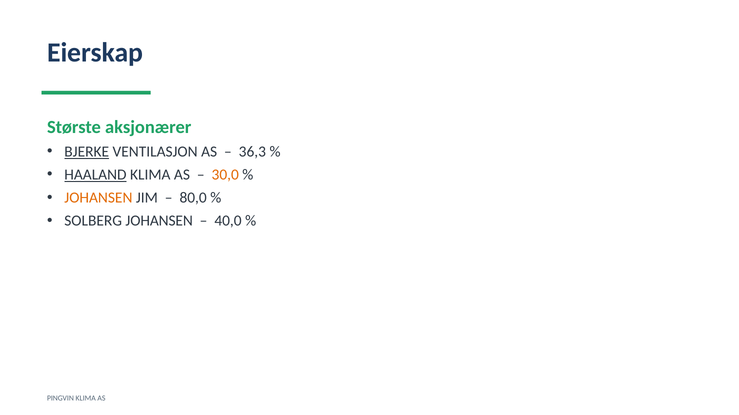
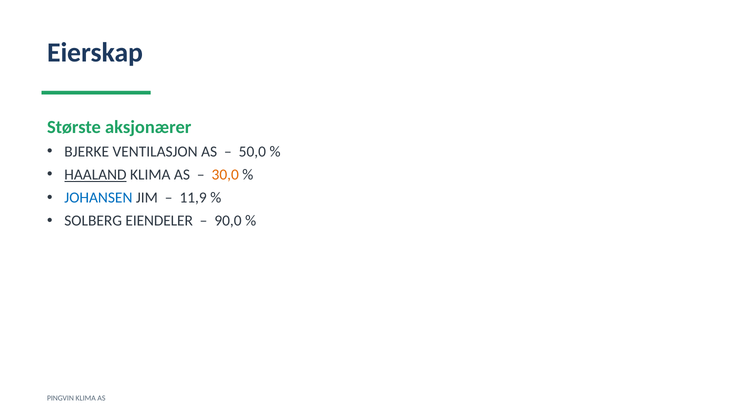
BJERKE underline: present -> none (87, 152)
36,3: 36,3 -> 50,0 (252, 152)
JOHANSEN colour: orange -> blue (98, 198)
80,0: 80,0 -> 11,9 (193, 198)
SOLBERG JOHANSEN: JOHANSEN -> EIENDELER (159, 221)
40,0: 40,0 -> 90,0 (228, 221)
